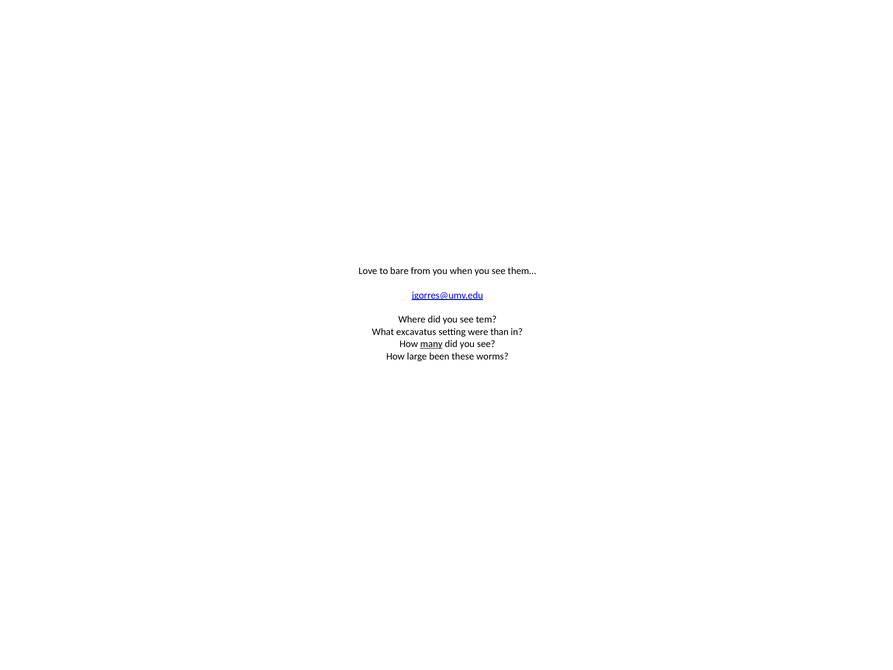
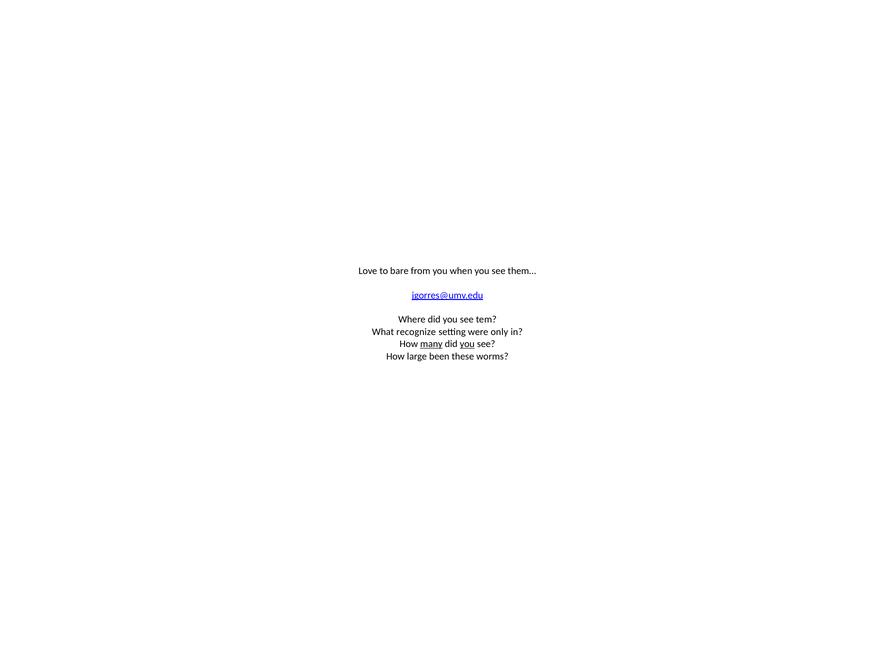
excavatus: excavatus -> recognize (416, 332)
than: than -> only (499, 332)
you underline: none -> present (467, 344)
